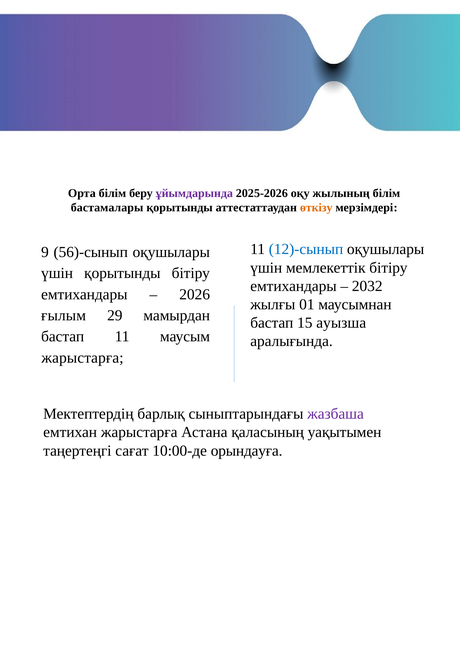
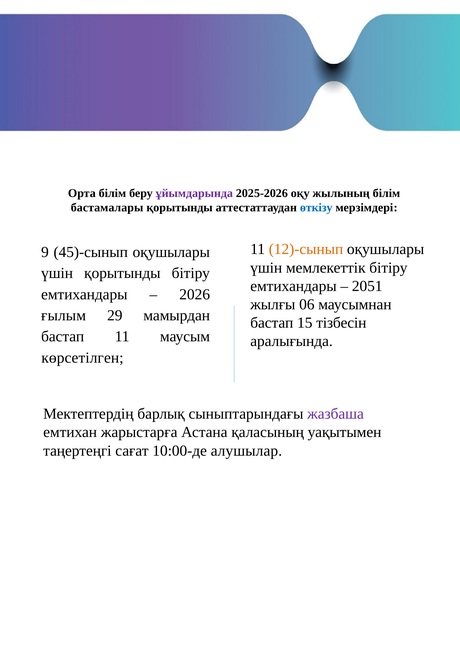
өткізу colour: orange -> blue (316, 208)
12)-сынып colour: blue -> orange (306, 249)
56)-сынып: 56)-сынып -> 45)-сынып (91, 252)
2032: 2032 -> 2051 (367, 286)
01: 01 -> 06 (307, 305)
ауызша: ауызша -> тізбесін (341, 323)
жарыстарға: жарыстарға -> көрсетілген (82, 358)
орындауға: орындауға -> алушылар (246, 451)
